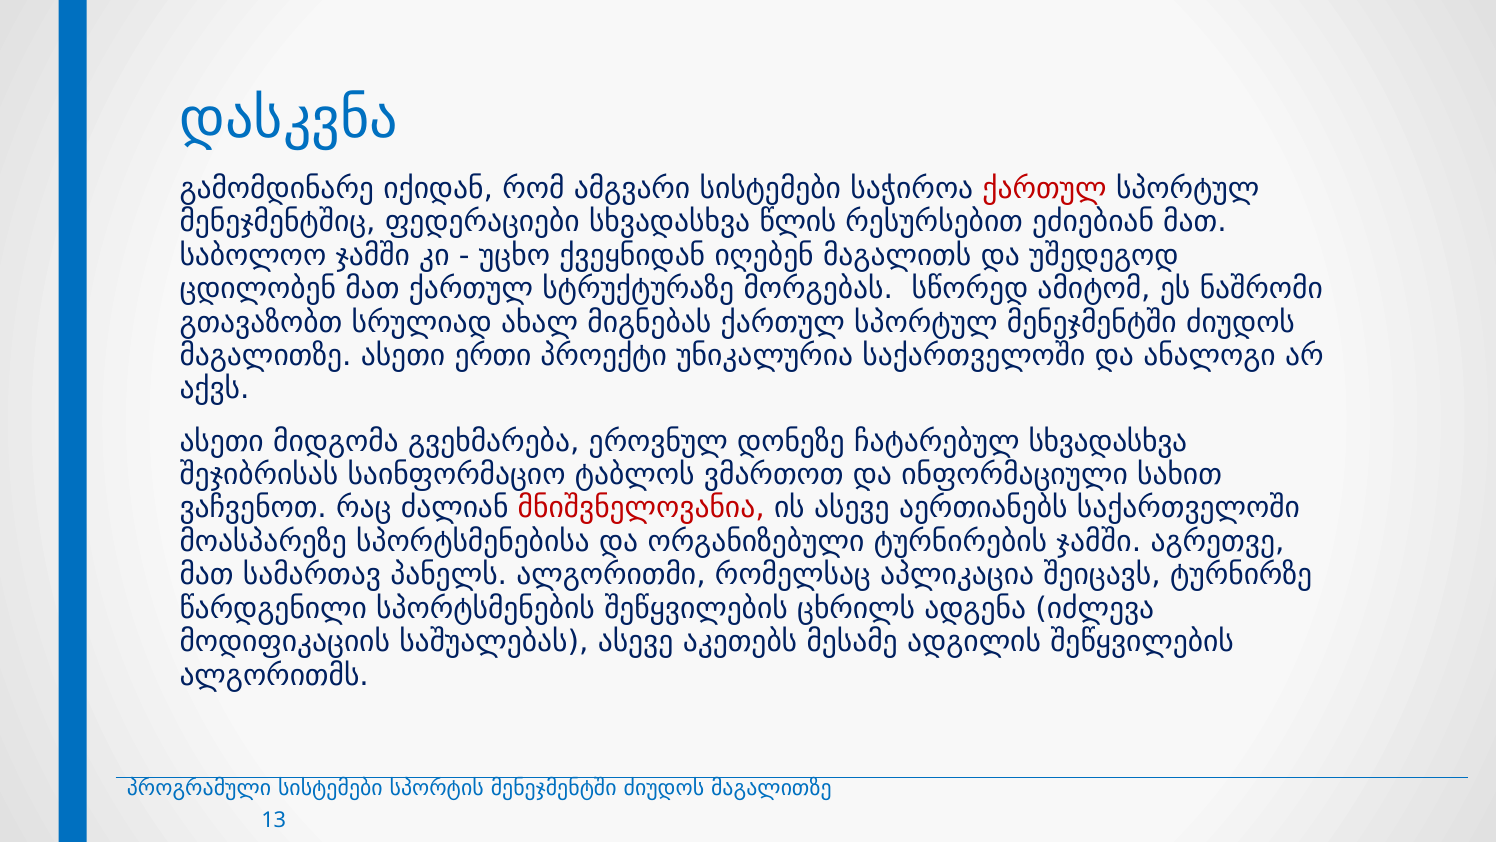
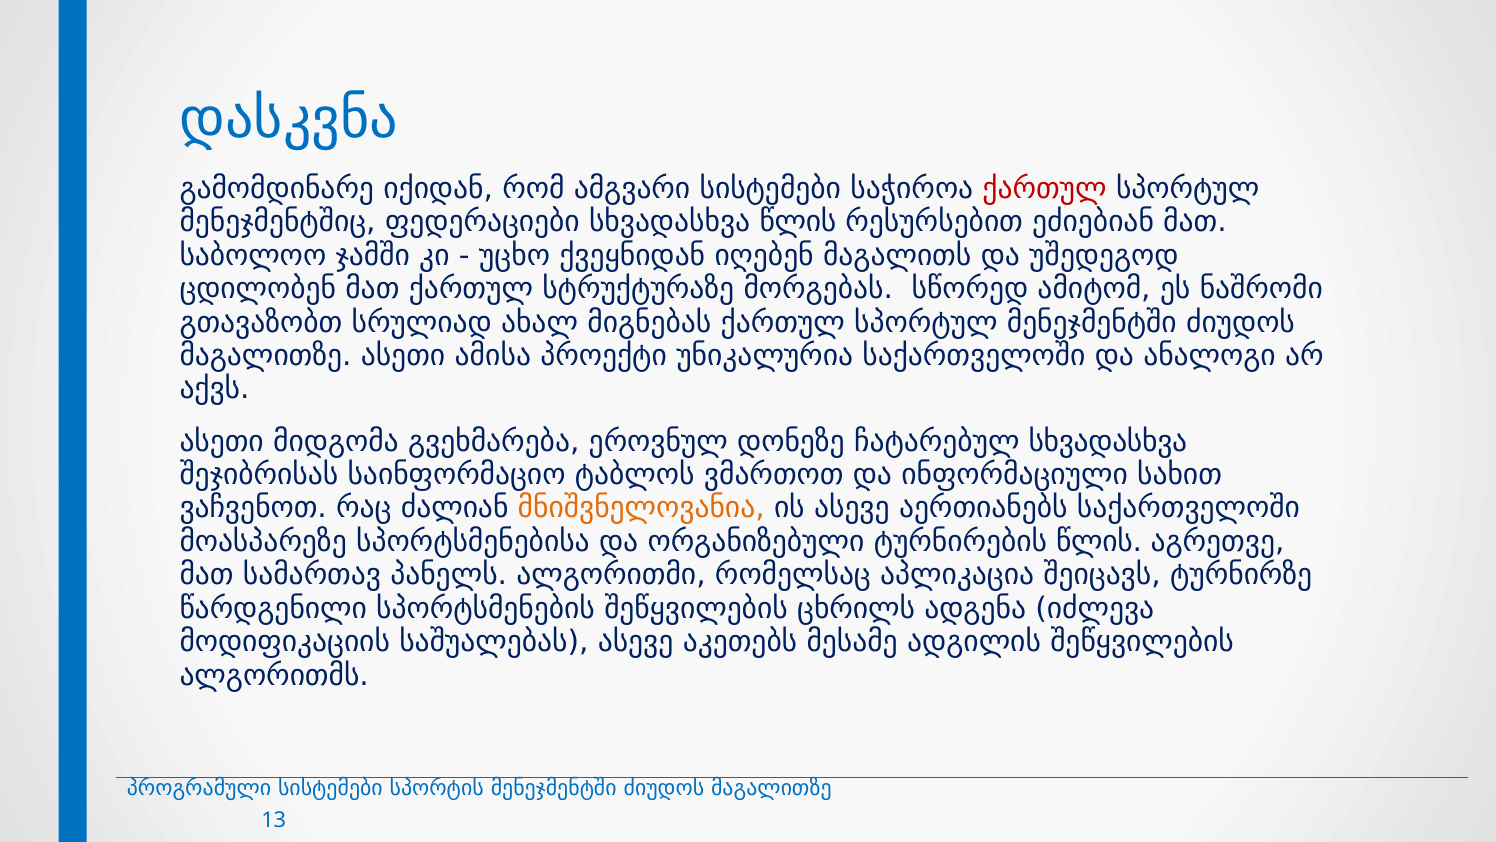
ერთი: ერთი -> ამისა (493, 356)
მნიშვნელოვანია colour: red -> orange (641, 508)
ტურნირების ჯამში: ჯამში -> წლის (1099, 541)
